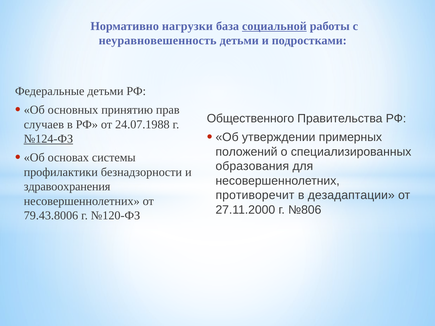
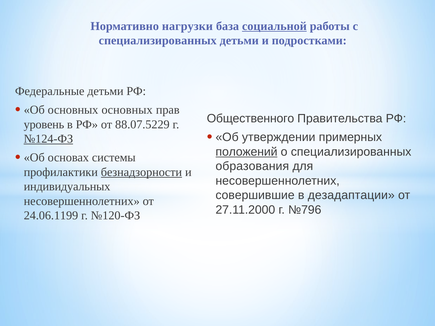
неуравновешенность: неуравновешенность -> специализированных (158, 41)
основных принятию: принятию -> основных (127, 110)
случаев: случаев -> уровень (44, 124)
24.07.1988: 24.07.1988 -> 88.07.5229 (142, 124)
положений underline: none -> present (247, 152)
безнадзорности underline: none -> present (141, 172)
здравоохранения: здравоохранения -> индивидуальных (67, 187)
противоречит: противоречит -> совершившие (255, 195)
№806: №806 -> №796 (305, 210)
79.43.8006: 79.43.8006 -> 24.06.1199 (51, 216)
